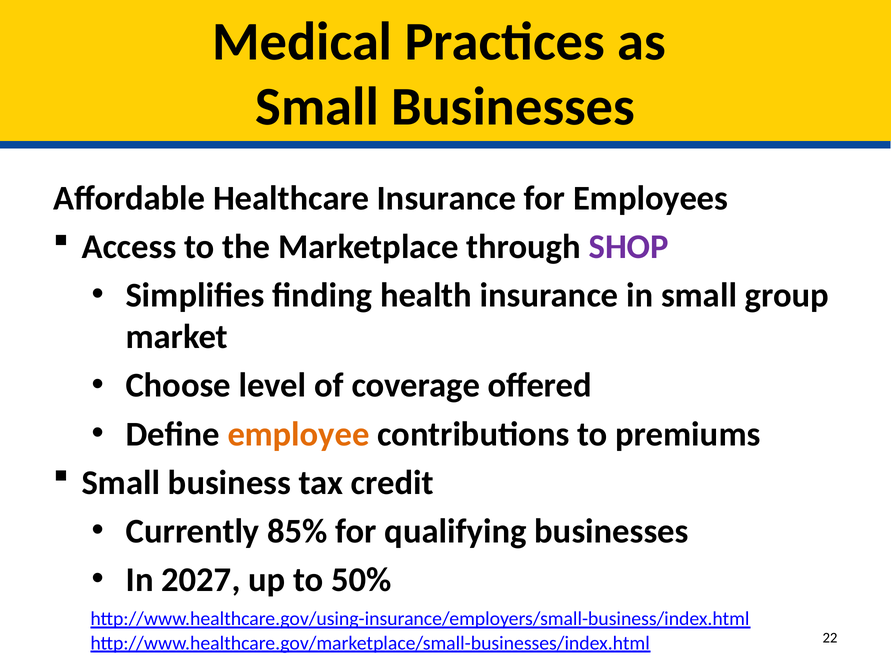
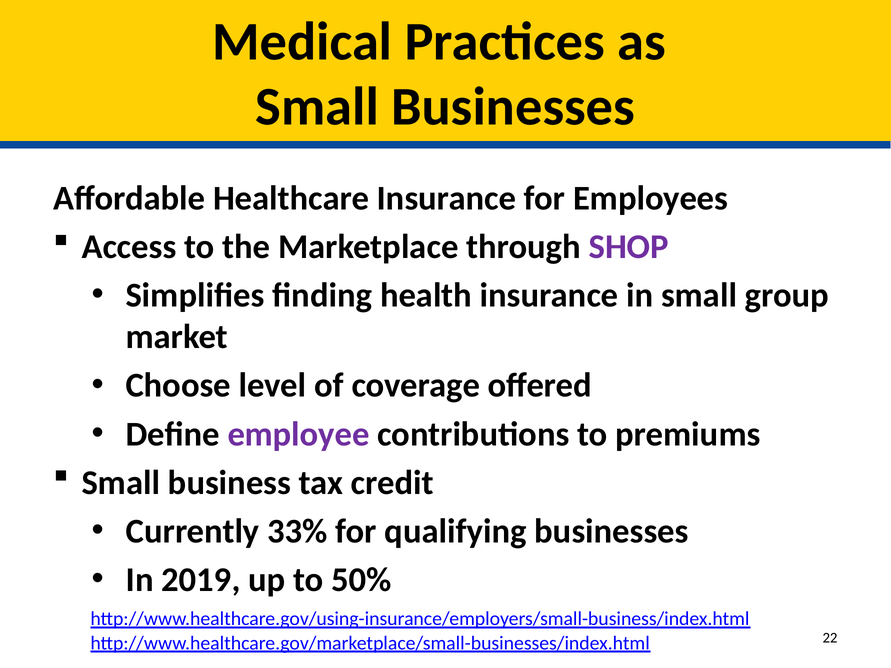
employee colour: orange -> purple (298, 434)
85%: 85% -> 33% (297, 531)
2027: 2027 -> 2019 (201, 580)
